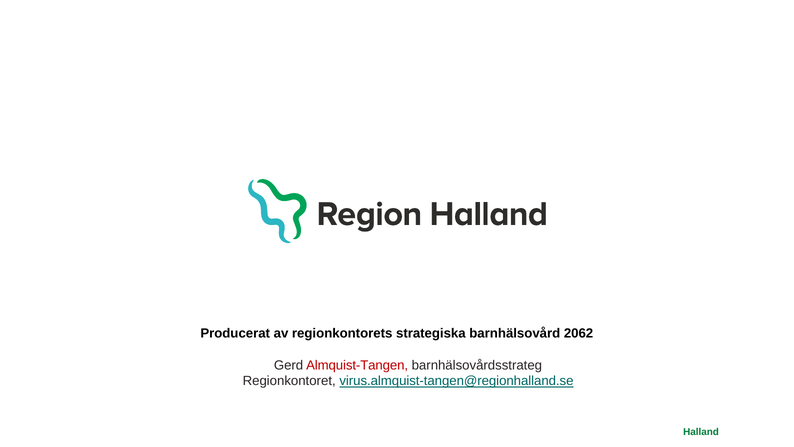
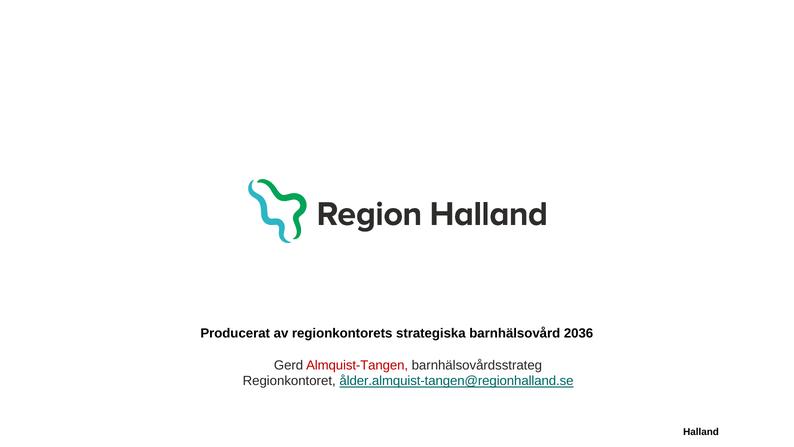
2062: 2062 -> 2036 (579, 333)
virus.almquist-tangen@regionhalland.se: virus.almquist-tangen@regionhalland.se -> ålder.almquist-tangen@regionhalland.se (456, 381)
Halland colour: green -> black (701, 431)
